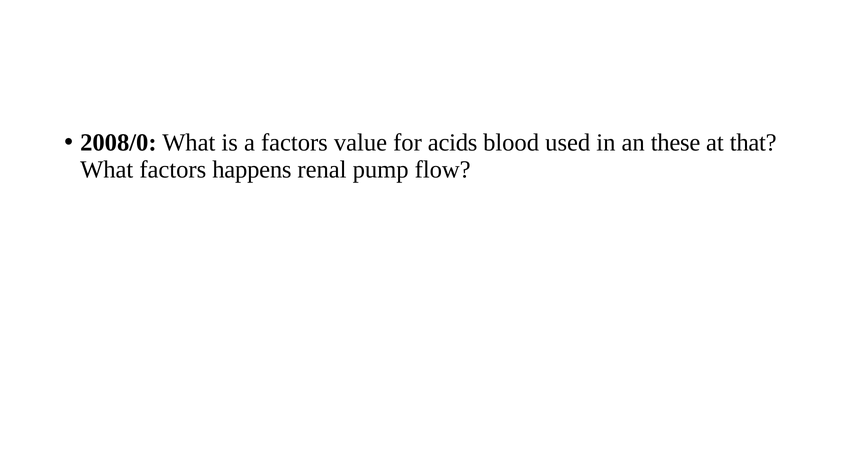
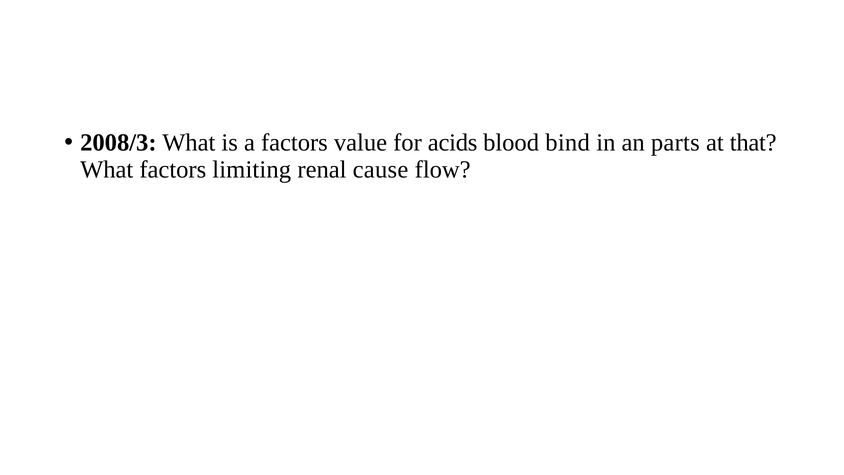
2008/0: 2008/0 -> 2008/3 (118, 143)
used: used -> bind (568, 143)
these: these -> parts (675, 143)
happens: happens -> limiting (252, 169)
pump: pump -> cause (380, 169)
